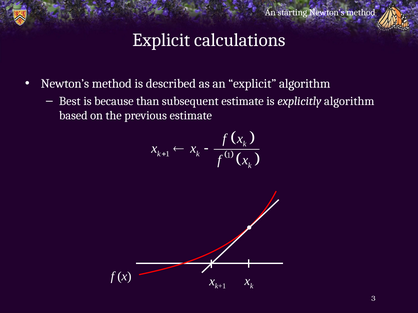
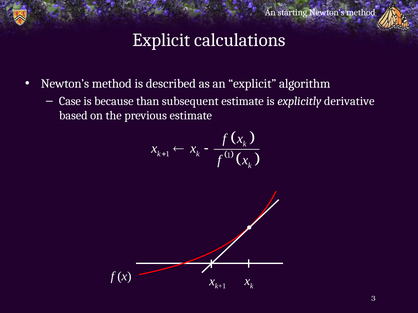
Best: Best -> Case (70, 101)
explicitly algorithm: algorithm -> derivative (349, 101)
